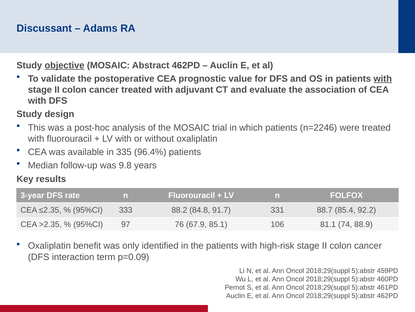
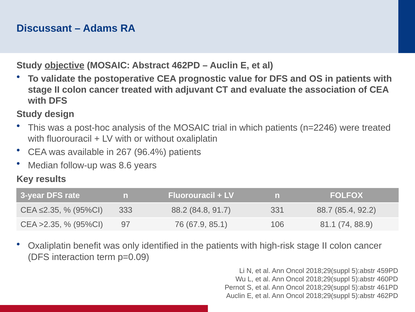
with underline: present -> none (383, 79)
335: 335 -> 267 (124, 152)
9.8: 9.8 -> 8.6 (125, 165)
